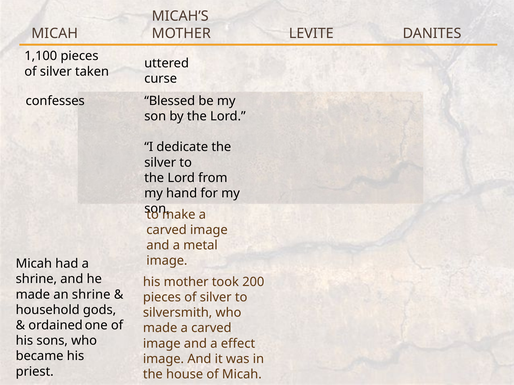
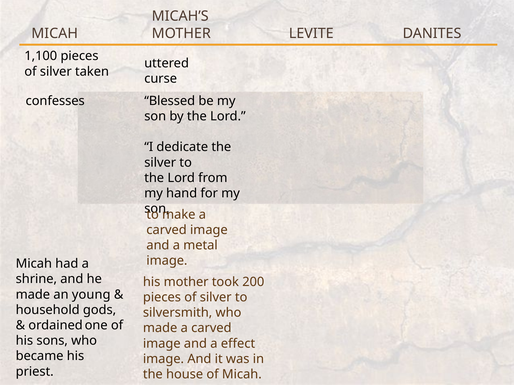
an shrine: shrine -> young (91, 295)
